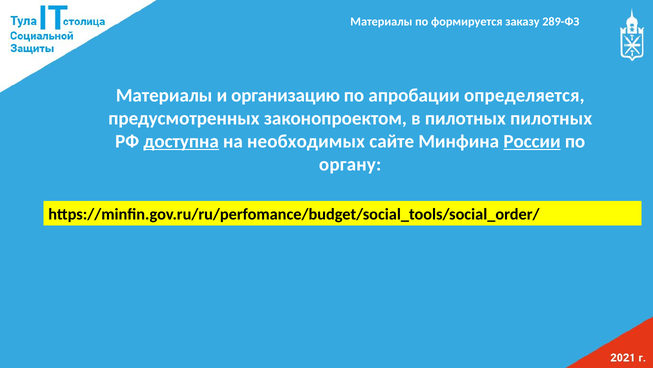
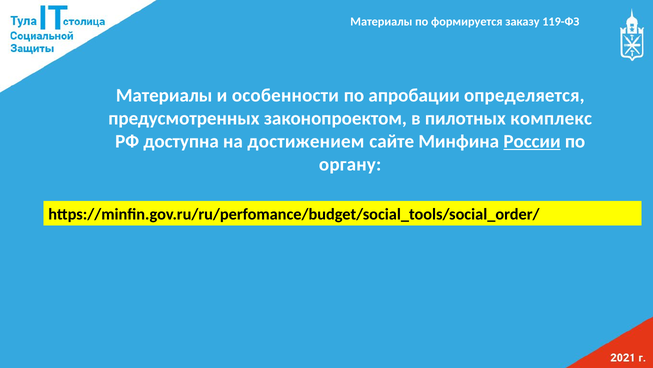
289-ФЗ: 289-ФЗ -> 119-ФЗ (561, 22)
организацию: организацию -> особенности (285, 95)
пилотных пилотных: пилотных -> комплекс (551, 118)
доступна underline: present -> none (181, 141)
необходимых: необходимых -> достижением (306, 141)
